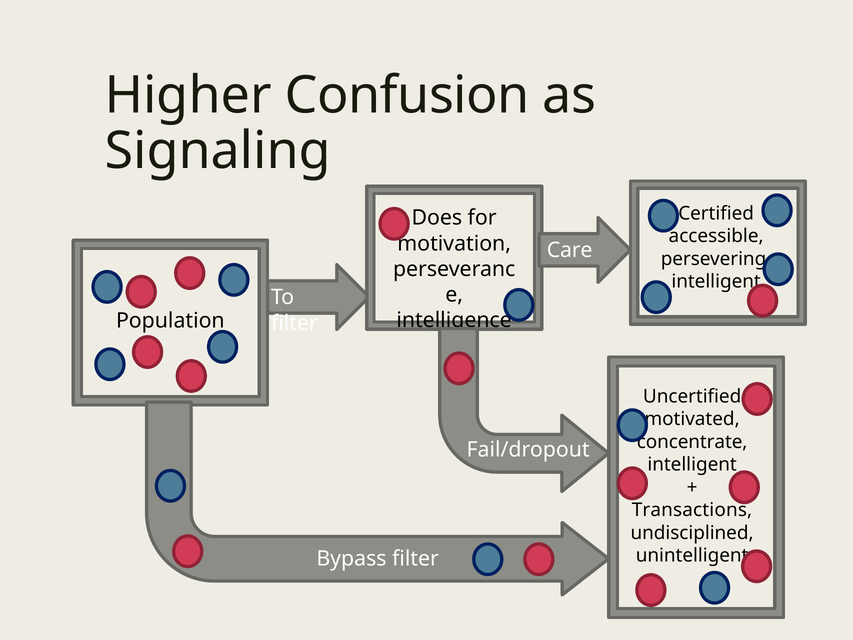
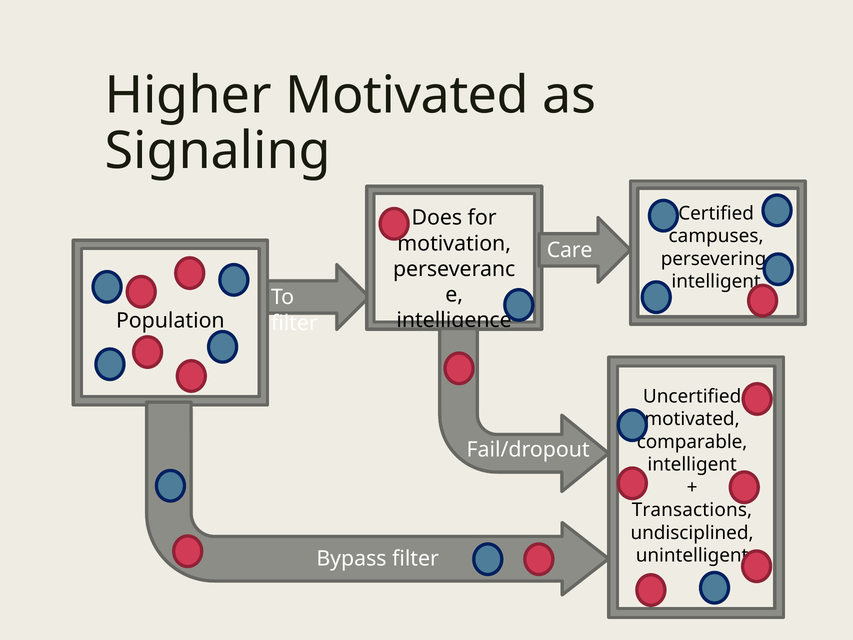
Higher Confusion: Confusion -> Motivated (407, 96)
accessible: accessible -> campuses (716, 236)
concentrate: concentrate -> comparable (692, 442)
